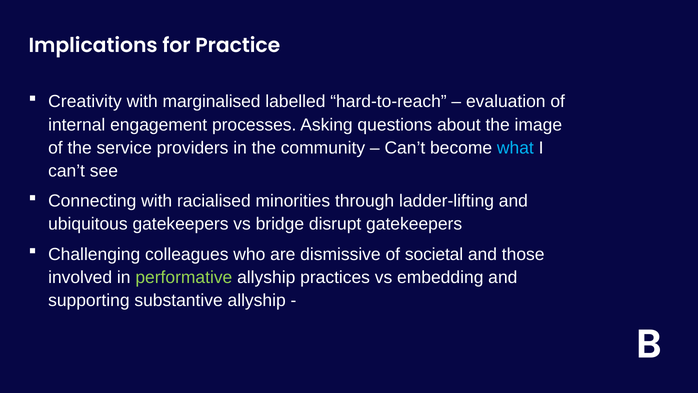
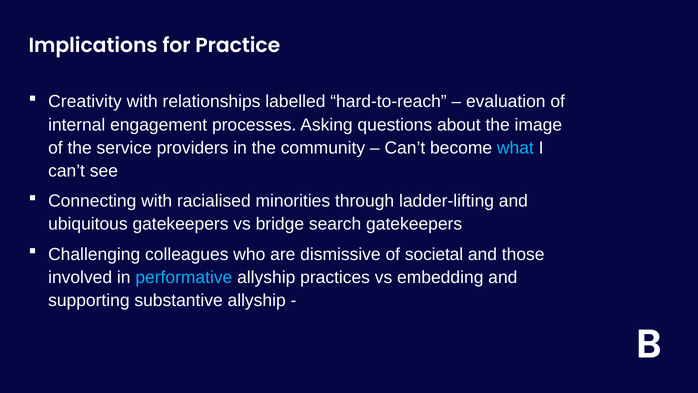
marginalised: marginalised -> relationships (212, 102)
disrupt: disrupt -> search (335, 224)
performative colour: light green -> light blue (184, 277)
